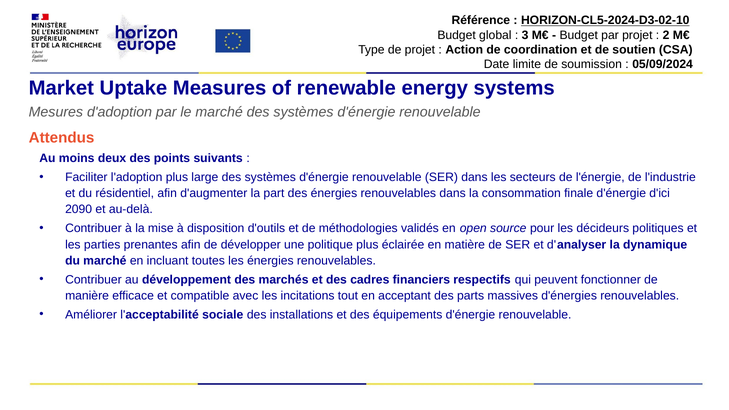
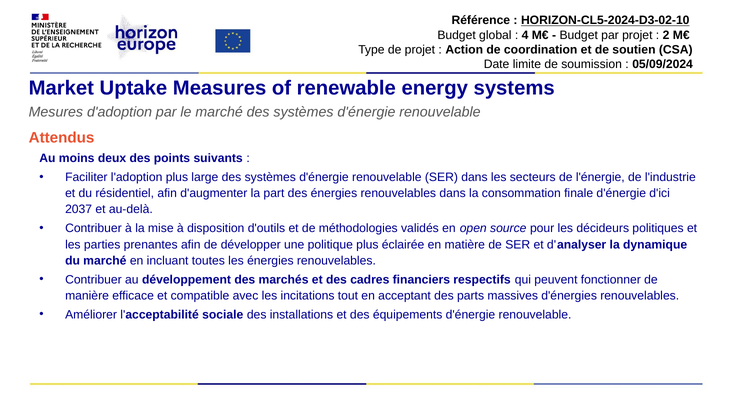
3: 3 -> 4 (525, 35)
2090: 2090 -> 2037 (79, 209)
